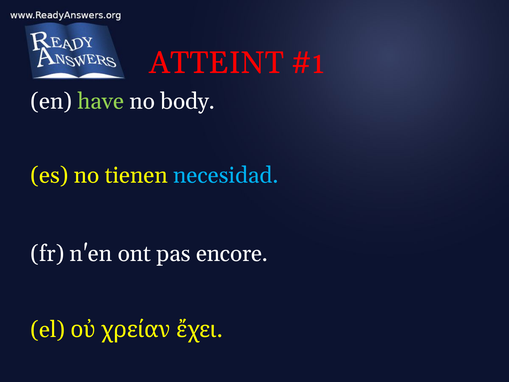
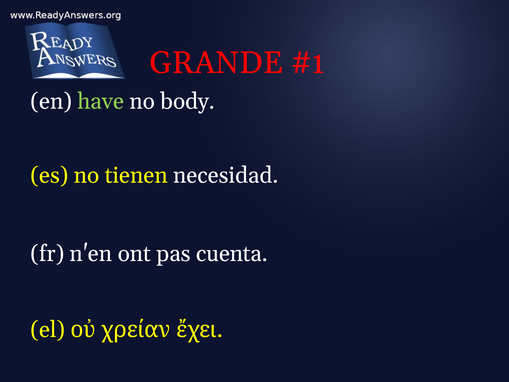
ATTEINT: ATTEINT -> GRANDE (216, 63)
necesidad colour: light blue -> white (226, 175)
encore: encore -> cuenta (232, 254)
